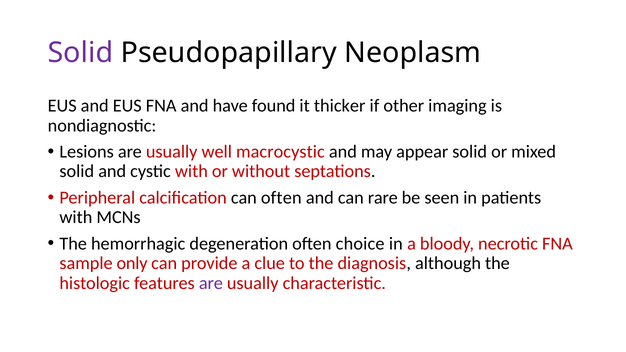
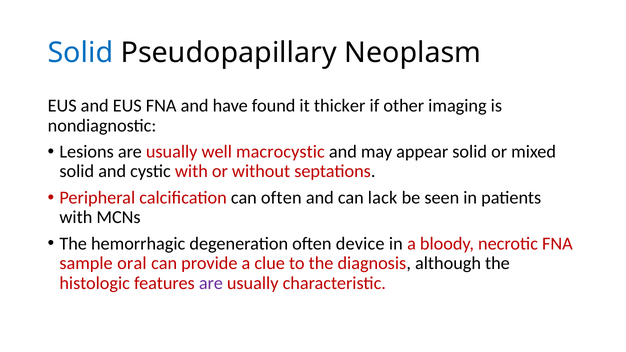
Solid colour: purple -> blue (80, 53)
rare: rare -> lack (383, 198)
choice: choice -> device (360, 244)
only: only -> oral (132, 263)
